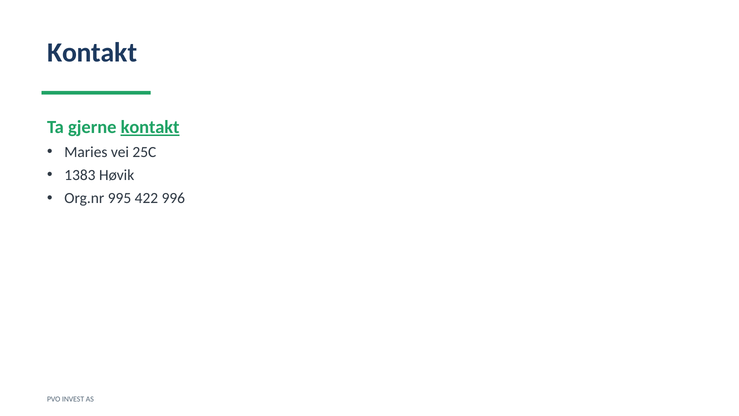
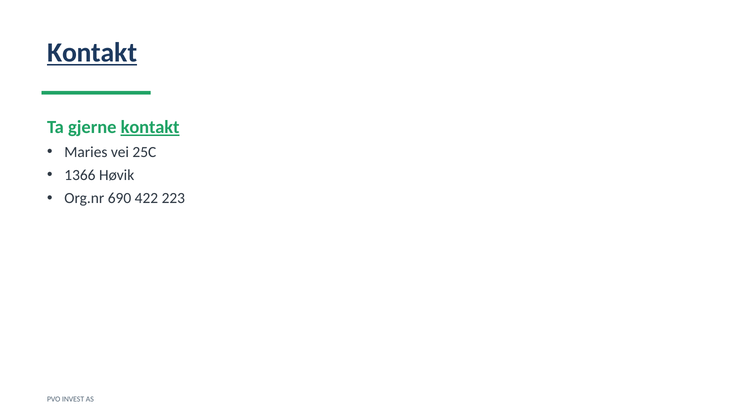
Kontakt underline: none -> present (92, 53)
1383: 1383 -> 1366 (80, 175)
995: 995 -> 690 (119, 198)
996: 996 -> 223 (173, 198)
